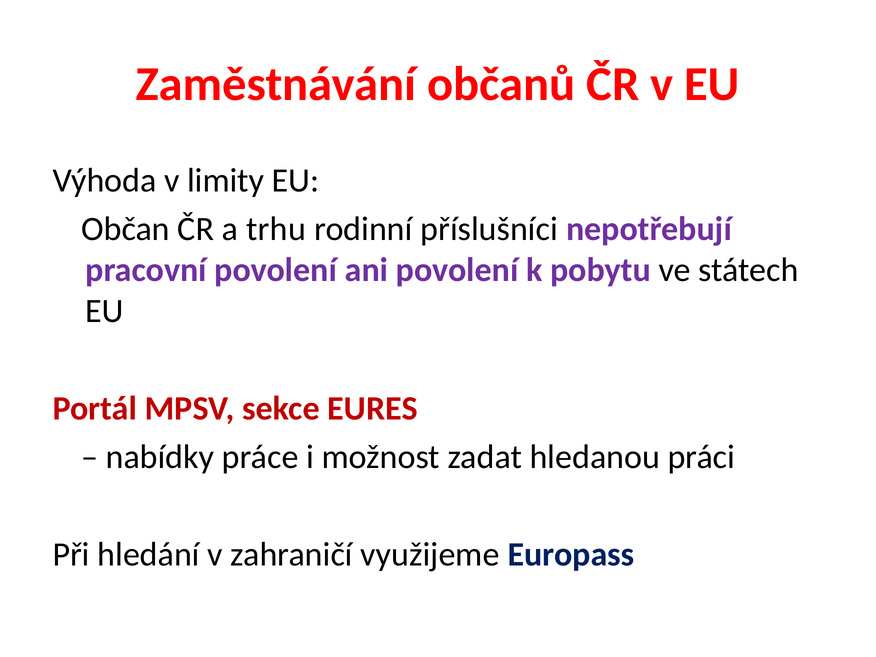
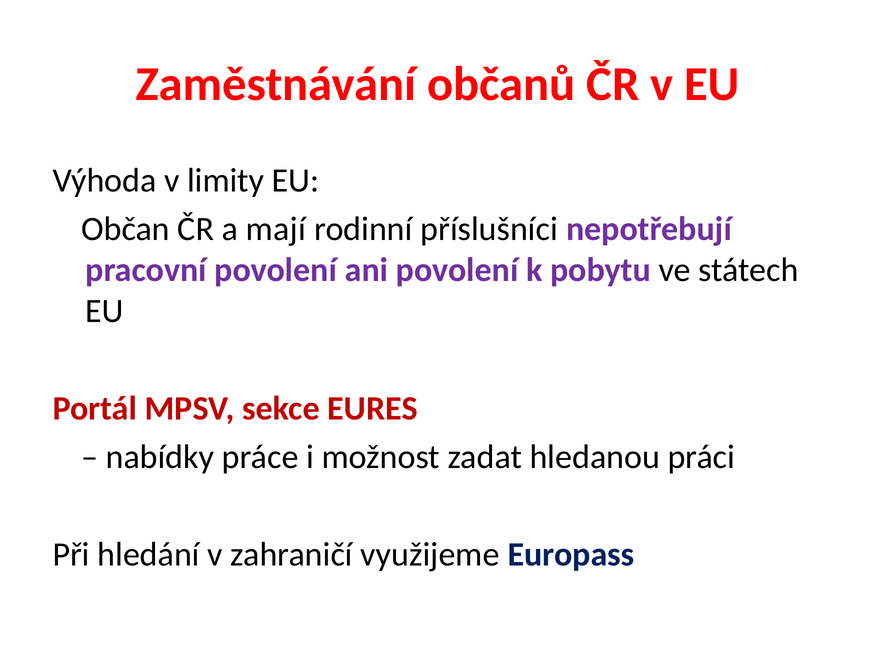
trhu: trhu -> mají (276, 229)
